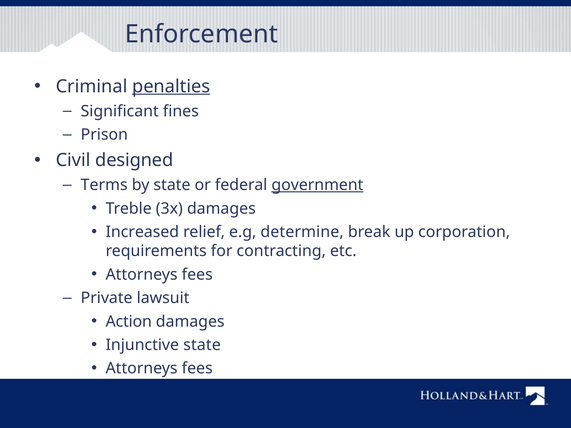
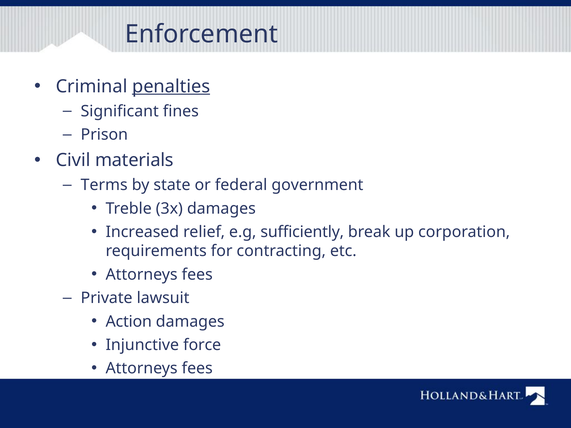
designed: designed -> materials (134, 160)
government underline: present -> none (317, 185)
determine: determine -> sufficiently (302, 232)
Injunctive state: state -> force (202, 345)
